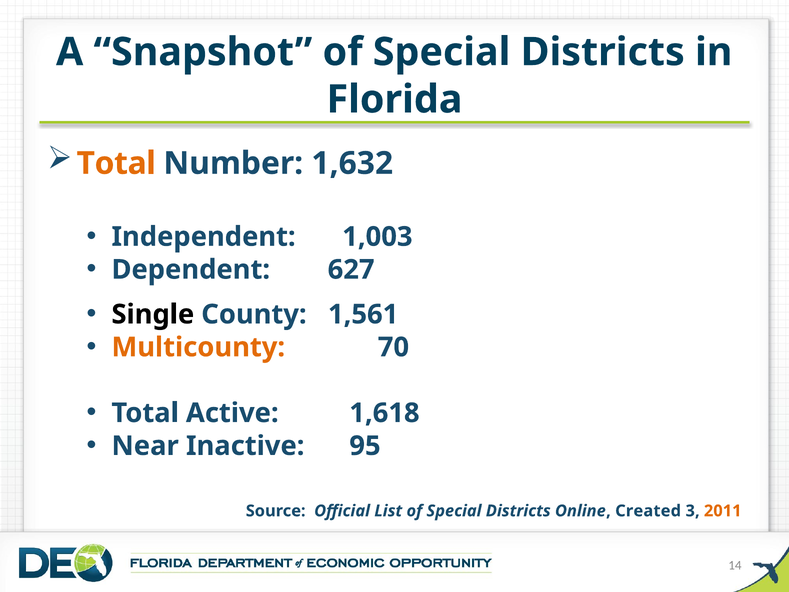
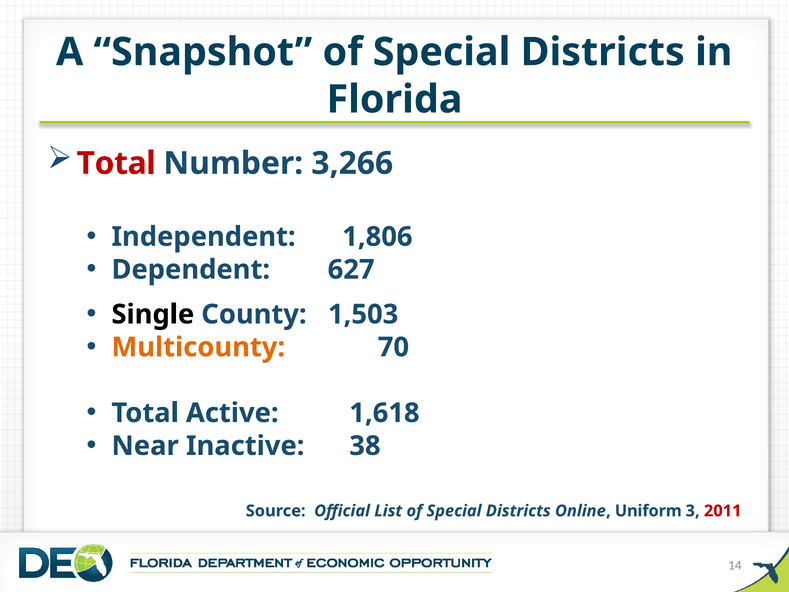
Total colour: orange -> red (116, 163)
1,632: 1,632 -> 3,266 (352, 163)
1,003: 1,003 -> 1,806 (377, 237)
1,561: 1,561 -> 1,503 (363, 314)
95: 95 -> 38 (365, 446)
Created: Created -> Uniform (648, 511)
2011 colour: orange -> red (723, 511)
